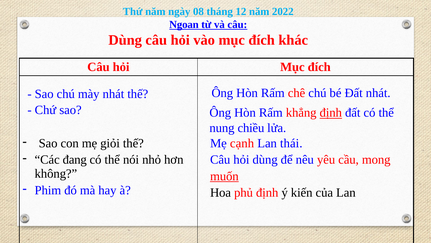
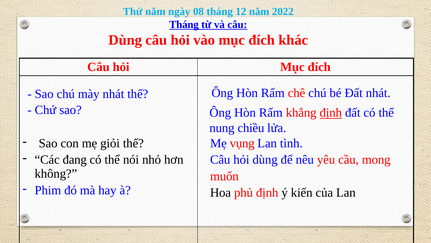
Ngoan: Ngoan -> Tháng (184, 25)
cạnh: cạnh -> vụng (242, 143)
thái: thái -> tình (291, 143)
muốn underline: present -> none (224, 176)
